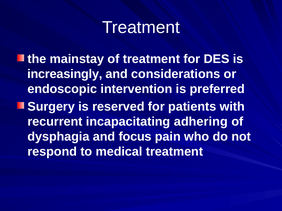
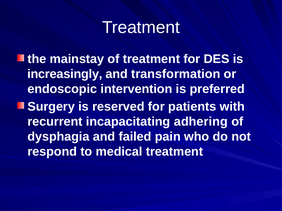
considerations: considerations -> transformation (176, 74)
focus: focus -> failed (135, 137)
